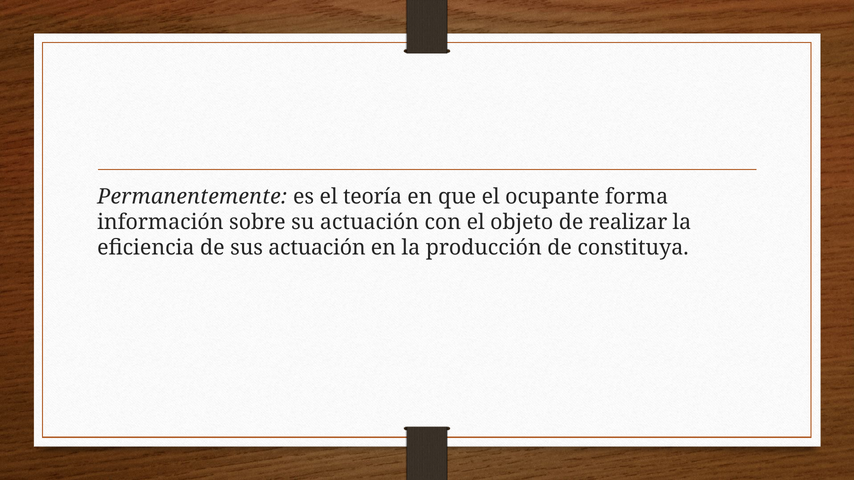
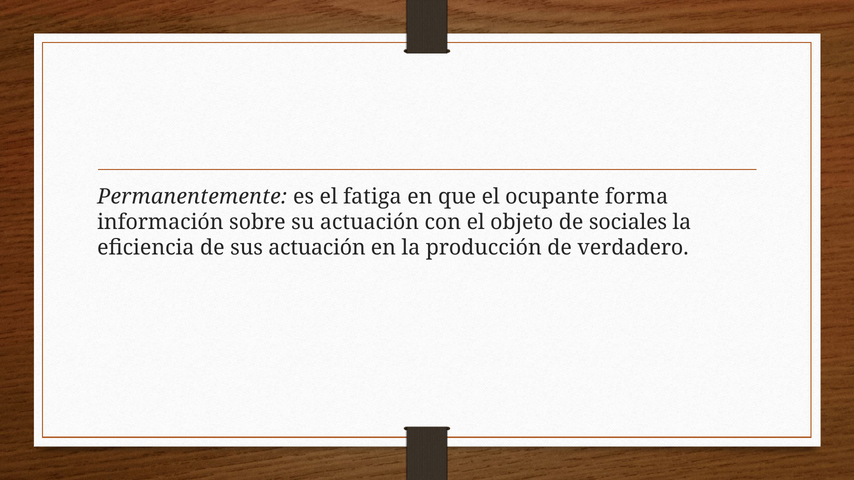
teoría: teoría -> fatiga (372, 197)
realizar: realizar -> sociales (628, 222)
constituya: constituya -> verdadero (633, 248)
